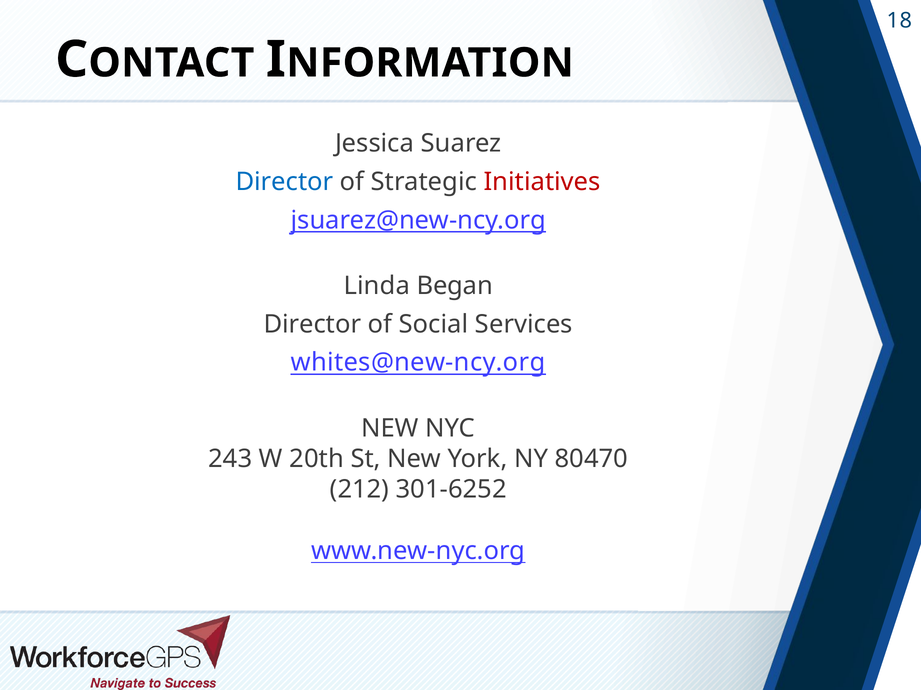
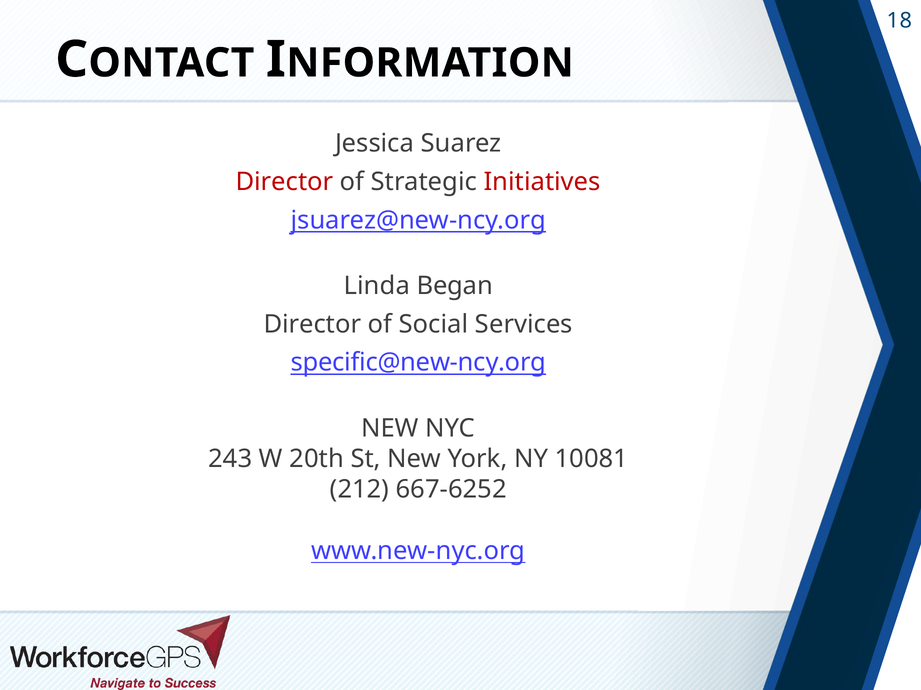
Director colour: blue -> red (285, 182)
whites@new-ncy.org: whites@new-ncy.org -> specific@new-ncy.org (418, 363)
80470: 80470 -> 10081 (591, 459)
301-6252: 301-6252 -> 667-6252 (451, 490)
